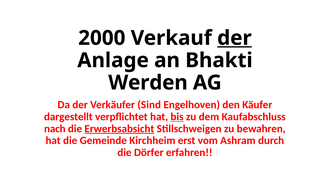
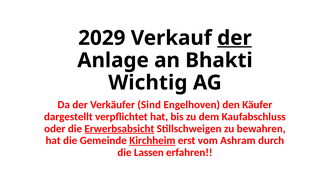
2000: 2000 -> 2029 (102, 38)
Werden: Werden -> Wichtig (148, 82)
bis underline: present -> none (177, 117)
nach: nach -> oder (55, 128)
Kirchheim underline: none -> present (152, 140)
Dörfer: Dörfer -> Lassen (149, 152)
